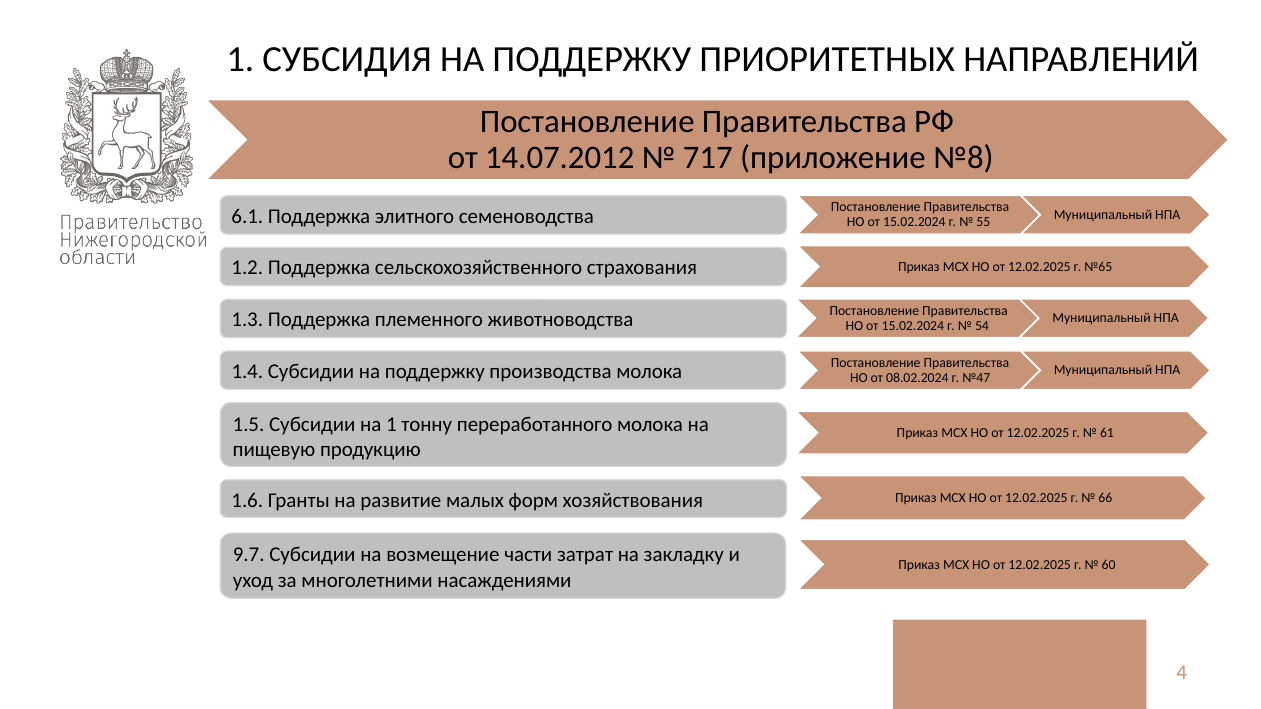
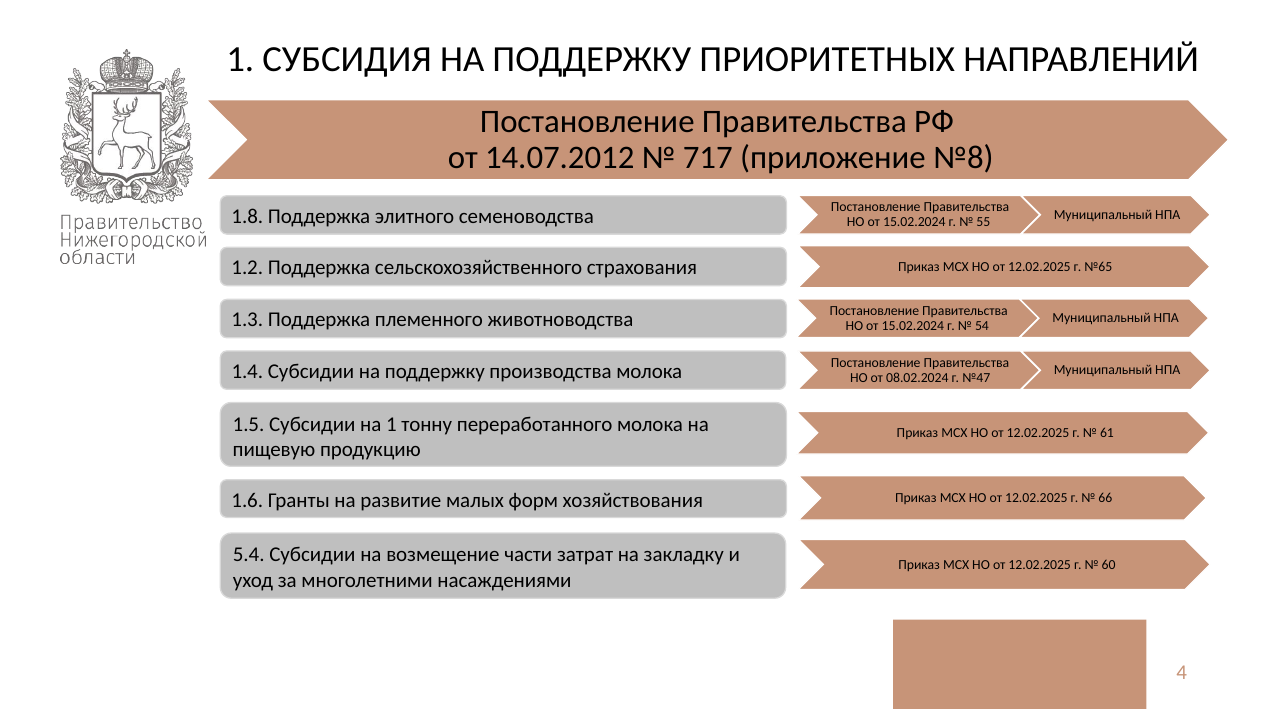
6.1: 6.1 -> 1.8 (247, 216)
9.7: 9.7 -> 5.4 (249, 555)
